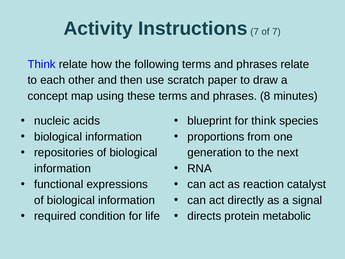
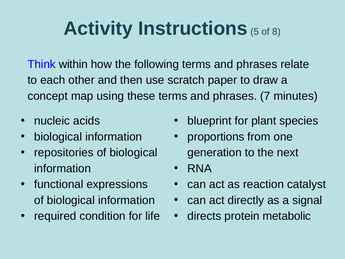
Instructions 7: 7 -> 5 (255, 32)
of 7: 7 -> 8 (276, 32)
Think relate: relate -> within (73, 64)
8: 8 -> 7 (265, 96)
for think: think -> plant (264, 121)
